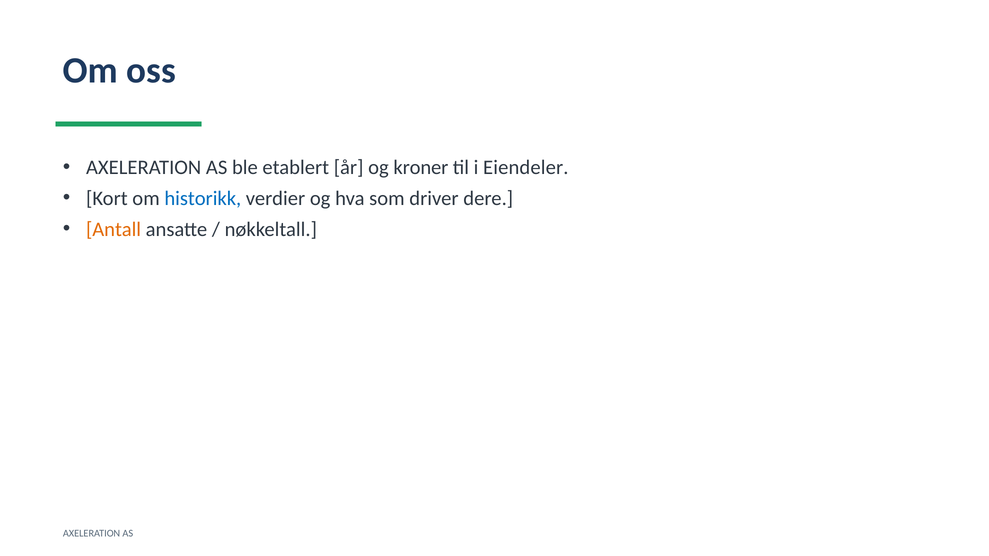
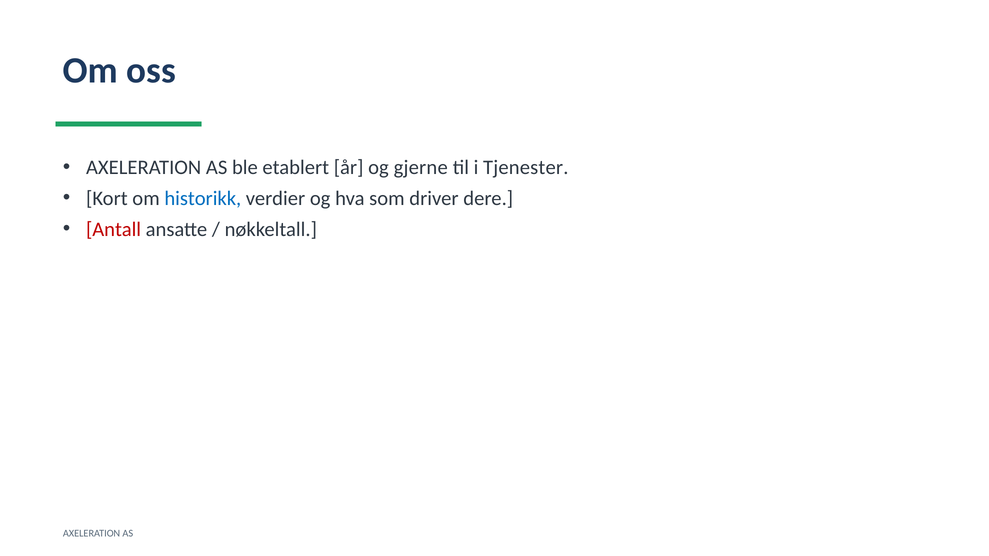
kroner: kroner -> gjerne (421, 168)
Eiendeler: Eiendeler -> Tjenester (526, 168)
Antall colour: orange -> red (114, 229)
